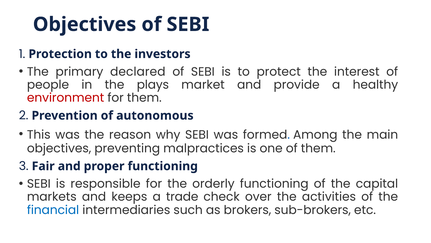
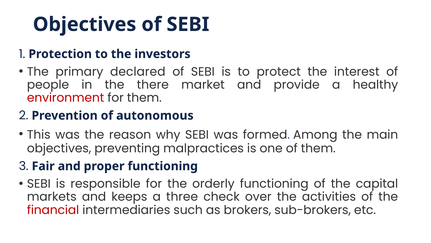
plays: plays -> there (153, 85)
trade: trade -> three (182, 196)
financial colour: blue -> red (53, 210)
